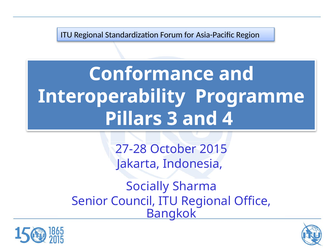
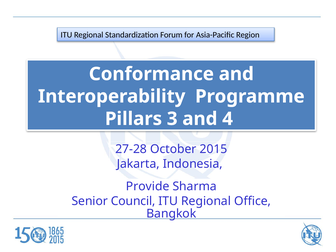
Socially: Socially -> Provide (148, 186)
